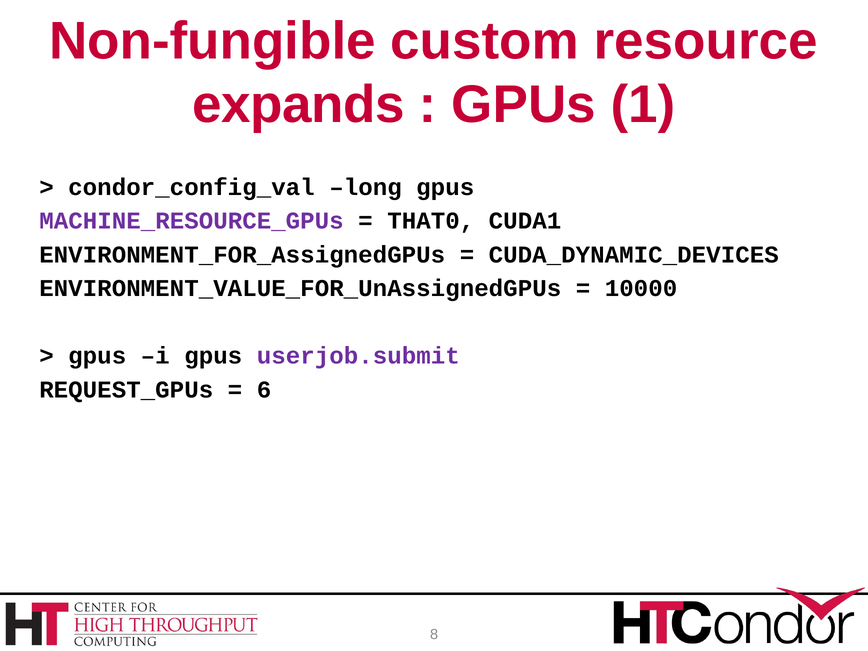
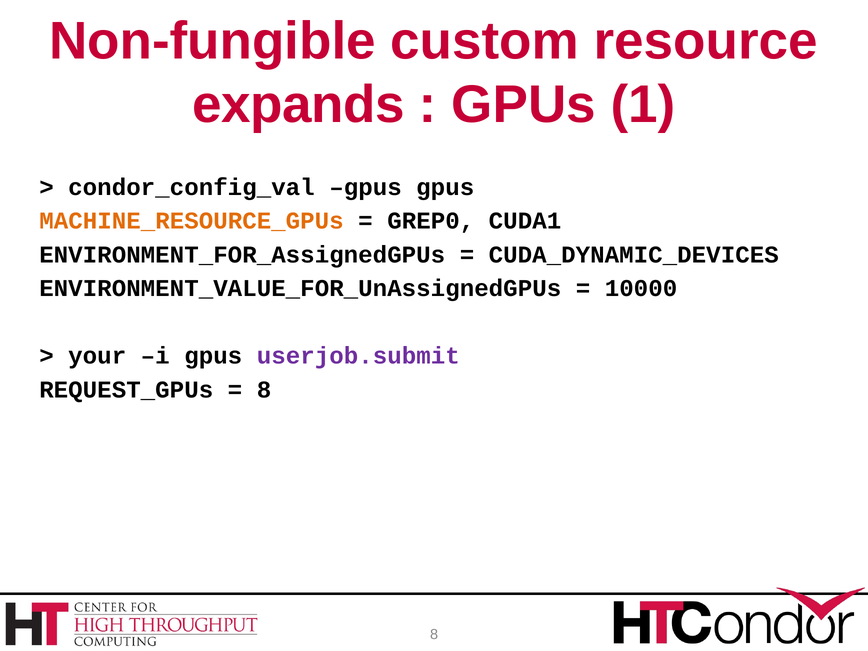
condor_config_val long: long -> gpus (365, 187)
MACHINE_RESOURCE_GPUs colour: purple -> orange (191, 221)
THAT0: THAT0 -> GREP0 (431, 221)
gpus: gpus -> your (97, 356)
6: 6 -> 8 (264, 390)
